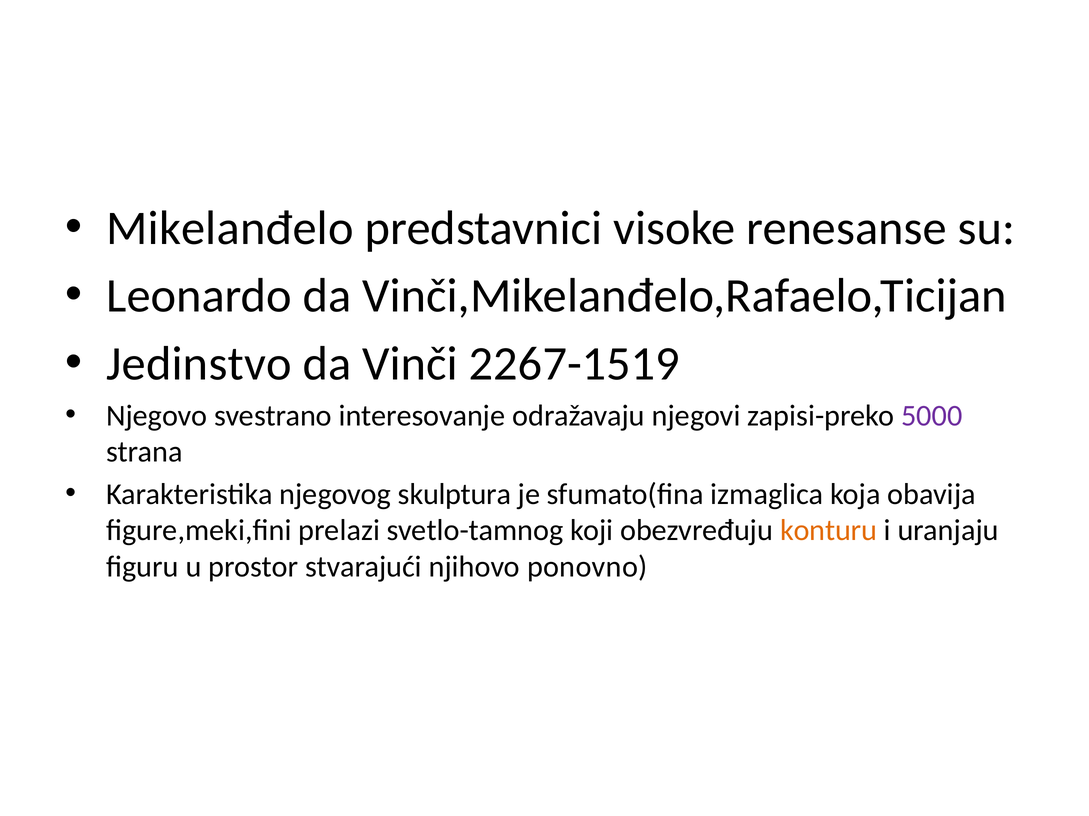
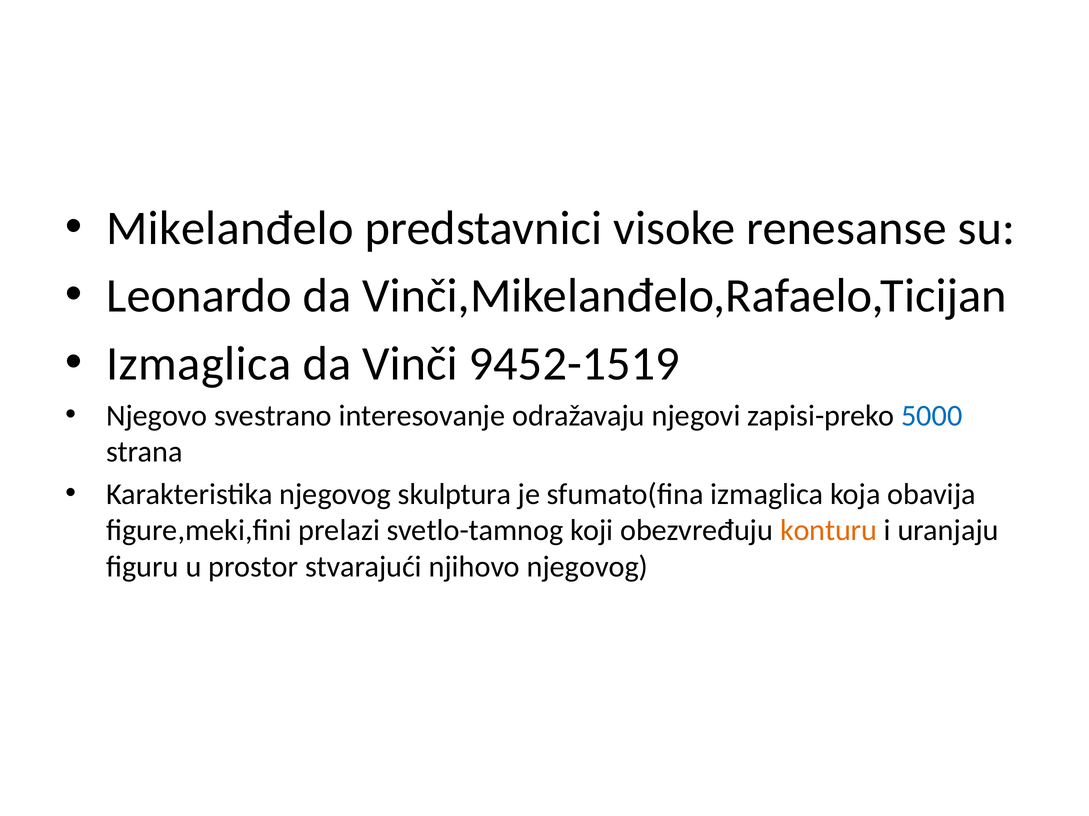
Jedinstvo: Jedinstvo -> Izmaglica (199, 364)
2267-1519: 2267-1519 -> 9452-1519 (574, 364)
5000 colour: purple -> blue (932, 416)
njihovo ponovno: ponovno -> njegovog (587, 567)
